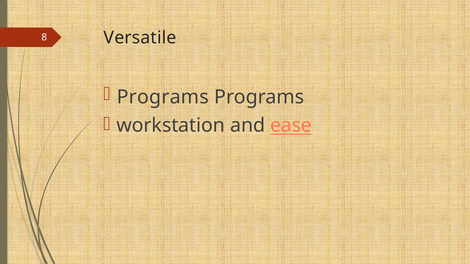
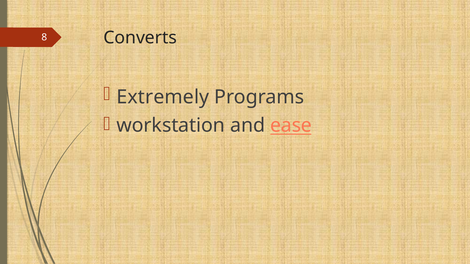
Versatile: Versatile -> Converts (140, 38)
Programs: Programs -> Extremely (163, 97)
